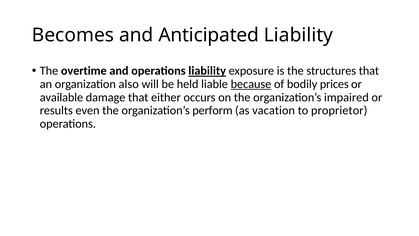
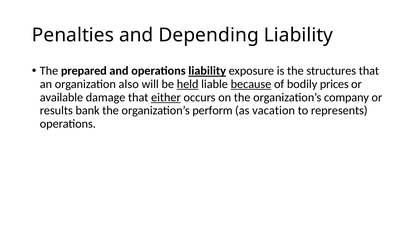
Becomes: Becomes -> Penalties (73, 35)
Anticipated: Anticipated -> Depending (209, 35)
overtime: overtime -> prepared (84, 71)
held underline: none -> present (188, 84)
either underline: none -> present (166, 97)
impaired: impaired -> company (346, 97)
even: even -> bank (88, 110)
proprietor: proprietor -> represents (339, 110)
